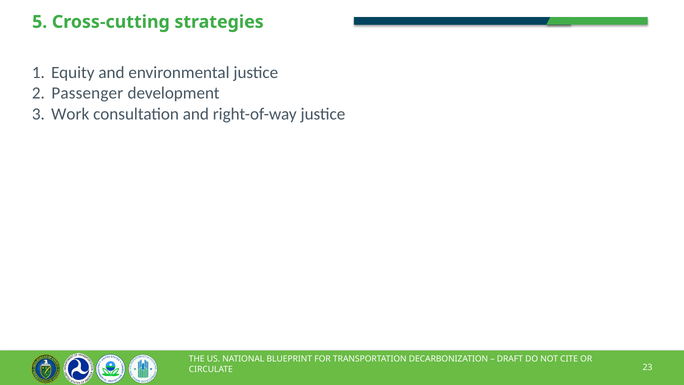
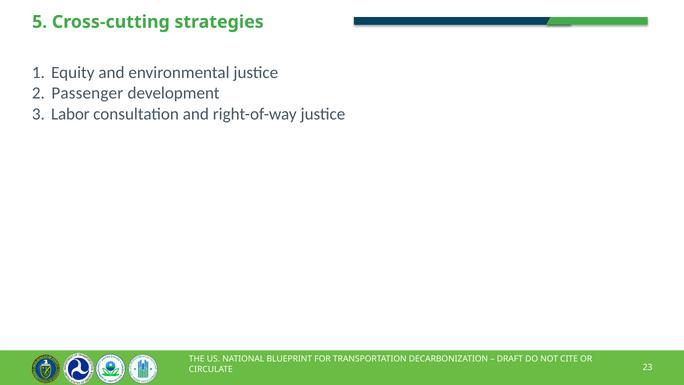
Work: Work -> Labor (70, 114)
